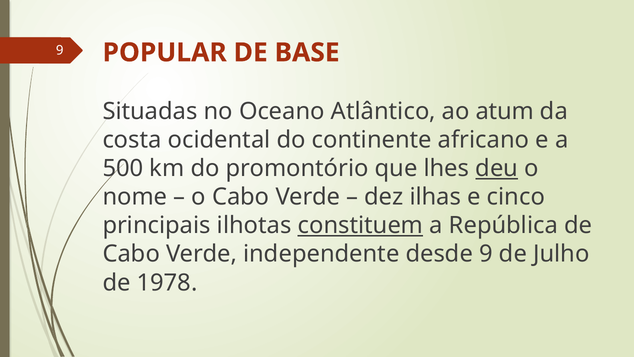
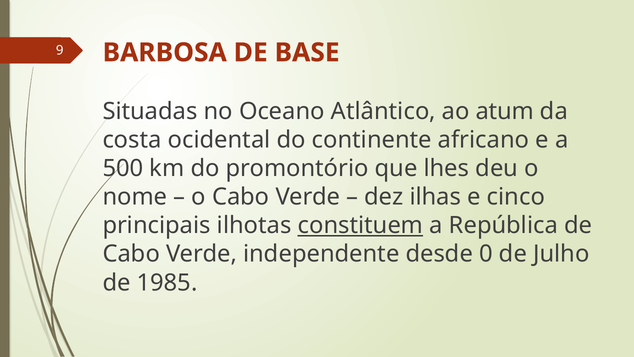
POPULAR: POPULAR -> BARBOSA (165, 53)
deu underline: present -> none (497, 168)
desde 9: 9 -> 0 (486, 254)
1978: 1978 -> 1985 (167, 282)
